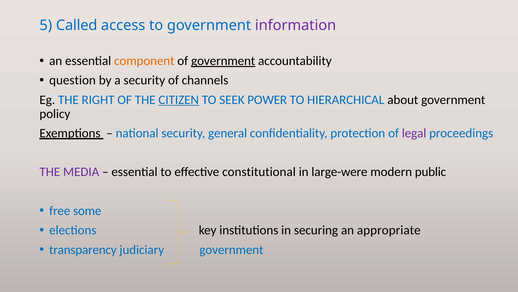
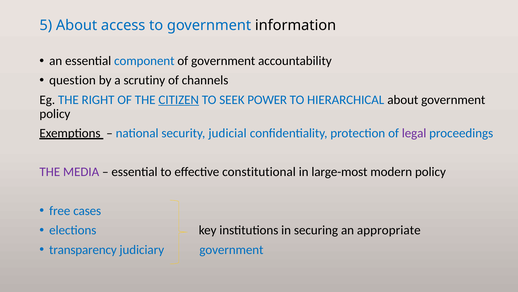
5 Called: Called -> About (77, 25)
information colour: purple -> black (296, 25)
component colour: orange -> blue (144, 61)
government underline: present -> none (223, 61)
a security: security -> scrutiny (144, 80)
general: general -> judicial (228, 133)
large-were: large-were -> large-most (339, 172)
modern public: public -> policy (430, 172)
some: some -> cases (87, 210)
